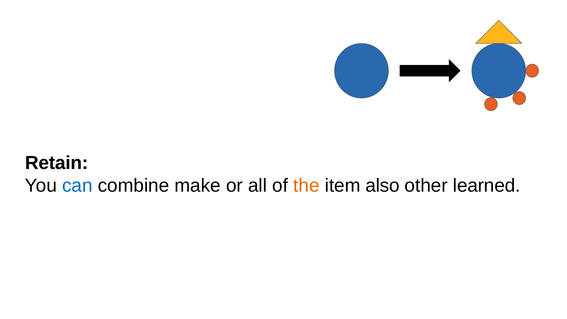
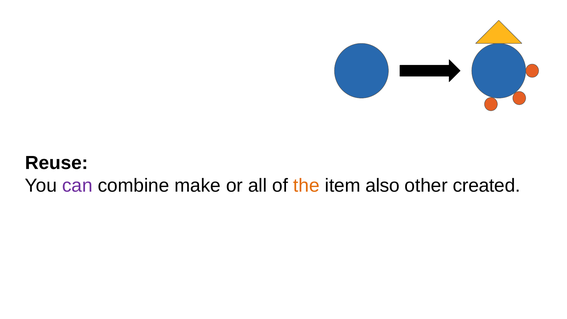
Retain: Retain -> Reuse (57, 163)
can colour: blue -> purple (77, 186)
learned: learned -> created (487, 186)
